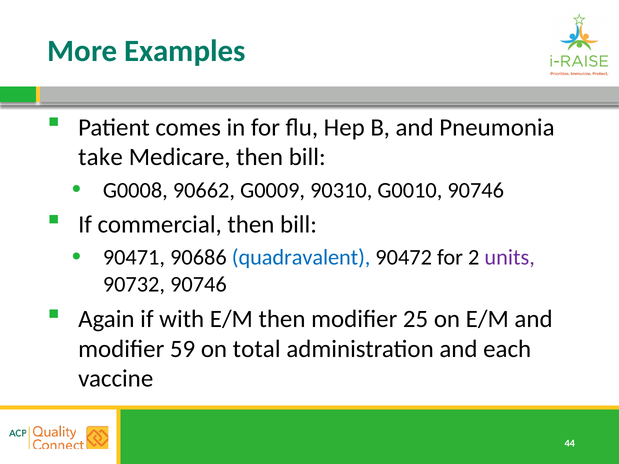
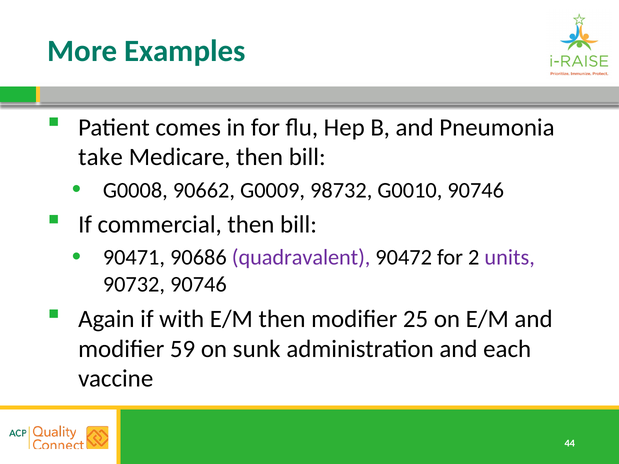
90310: 90310 -> 98732 (341, 190)
quadravalent colour: blue -> purple (301, 258)
total: total -> sunk (257, 349)
